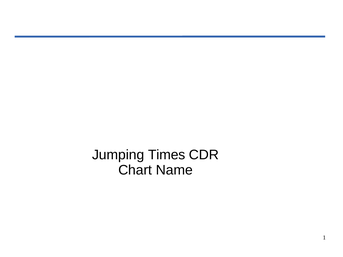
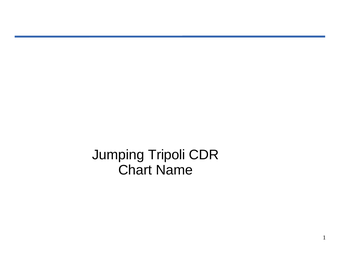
Times: Times -> Tripoli (167, 155)
